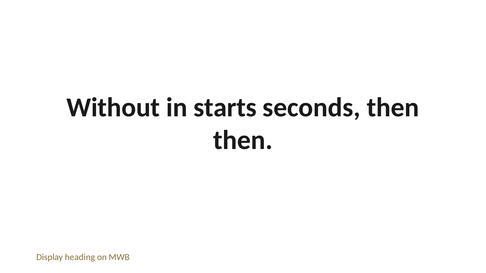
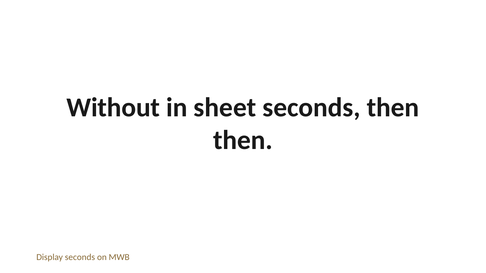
starts: starts -> sheet (225, 108)
Display heading: heading -> seconds (80, 258)
